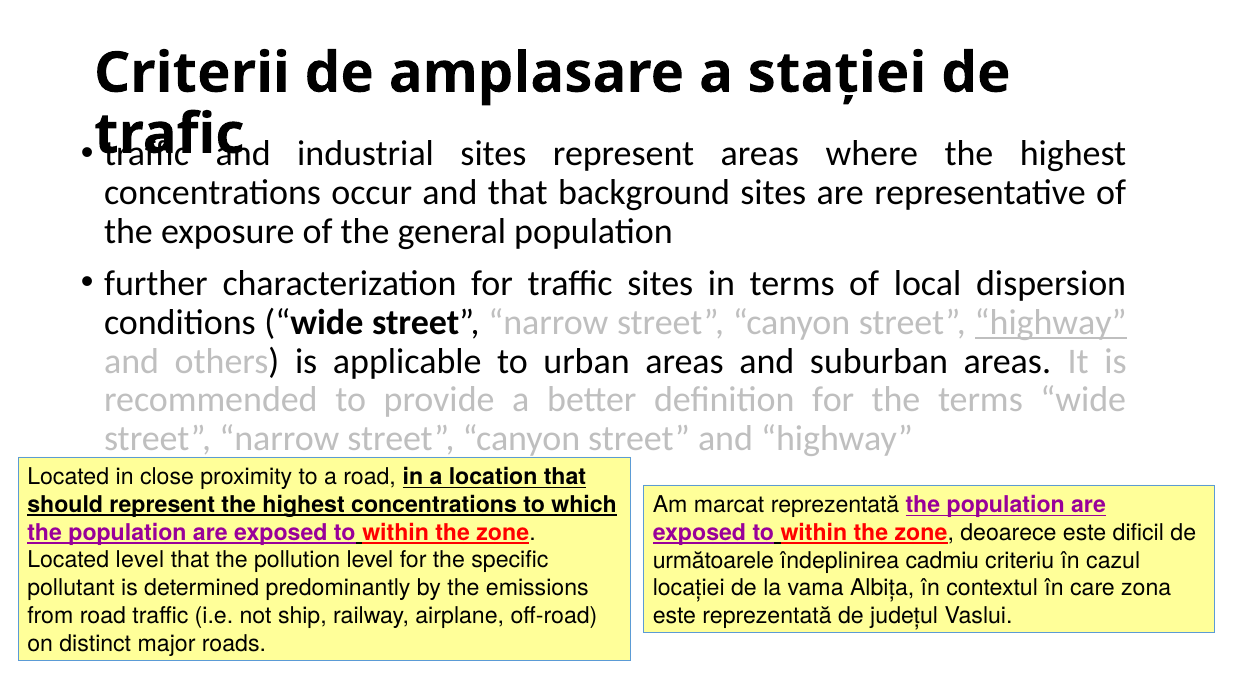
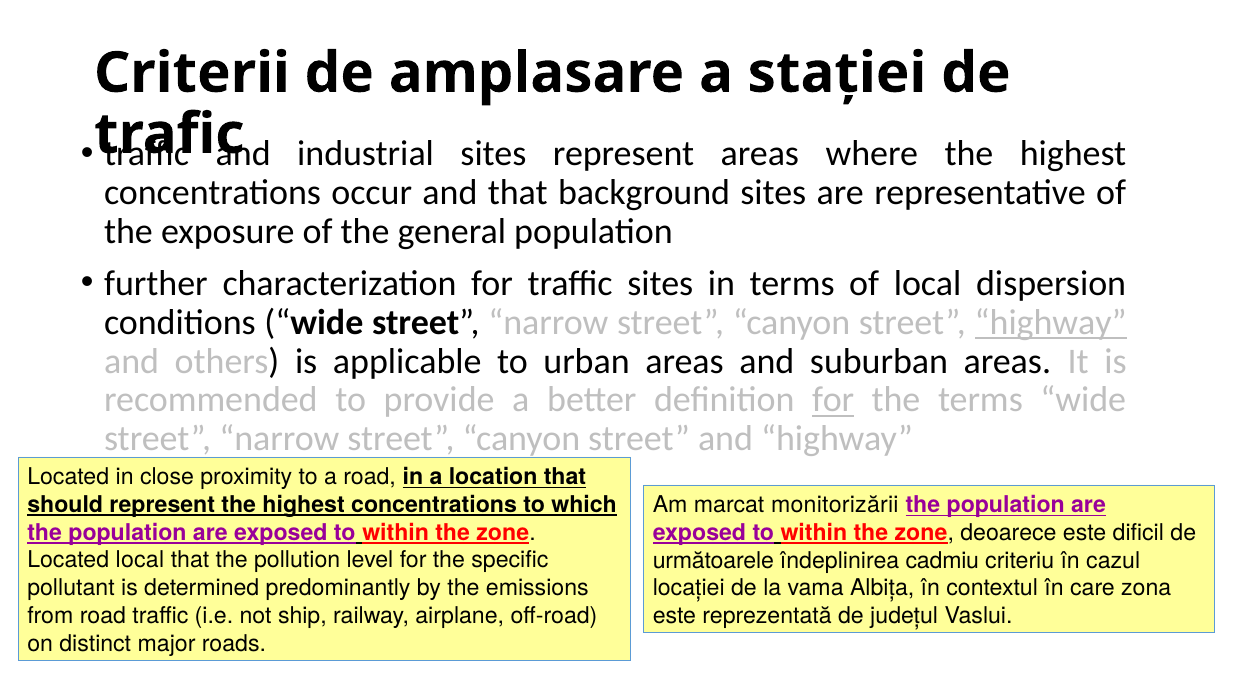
for underline: none -> present (833, 400)
marcat reprezentată: reprezentată -> monitorizării (835, 505)
Located level: level -> local (140, 560)
